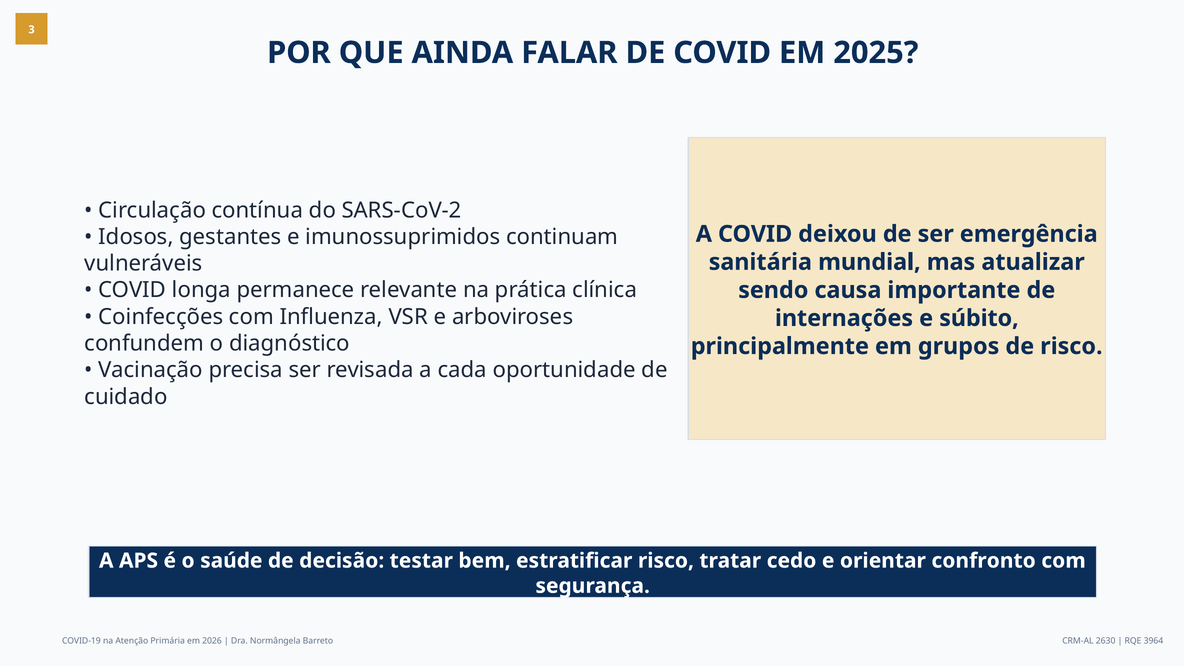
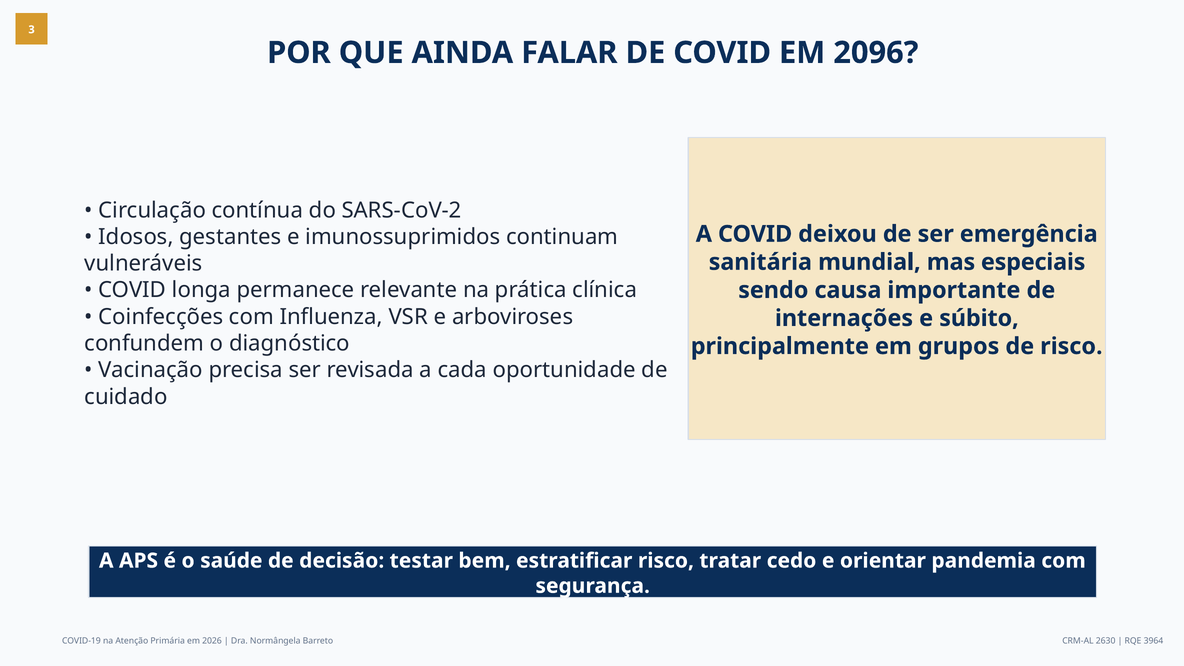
2025: 2025 -> 2096 (876, 53)
atualizar: atualizar -> especiais (1033, 262)
confronto: confronto -> pandemia (984, 561)
